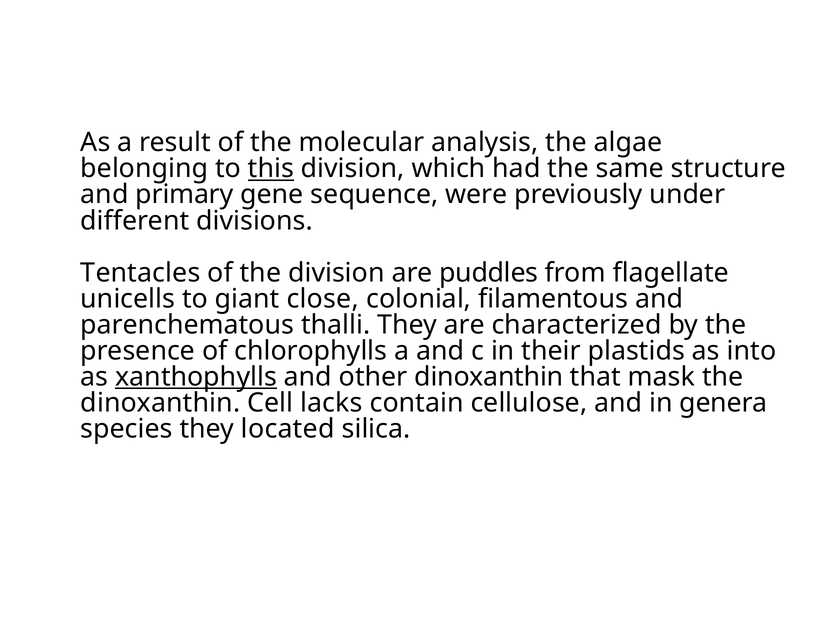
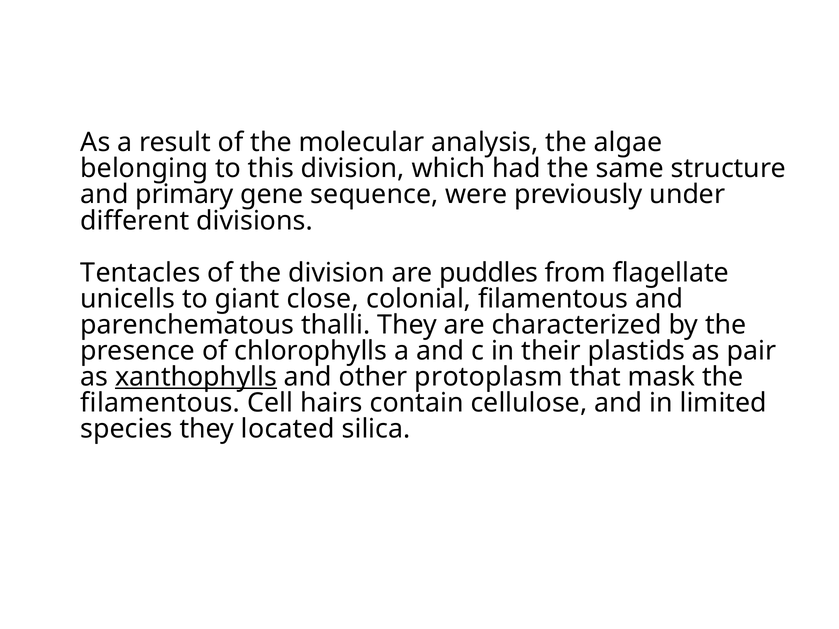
this underline: present -> none (271, 169)
into: into -> pair (752, 351)
other dinoxanthin: dinoxanthin -> protoplasm (489, 377)
dinoxanthin: dinoxanthin -> filamentous (160, 403)
lacks: lacks -> hairs (331, 403)
genera: genera -> limited (723, 403)
